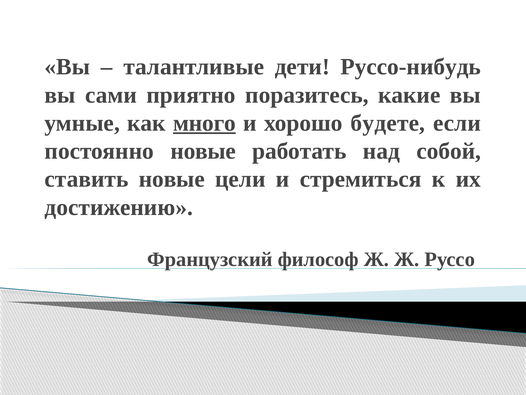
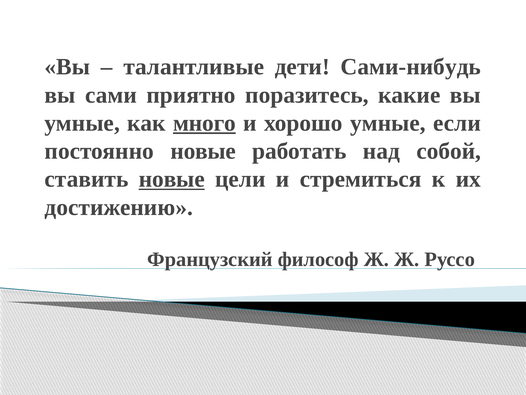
Руссо-нибудь: Руссо-нибудь -> Сами-нибудь (411, 67)
хорошо будете: будете -> умные (388, 123)
новые underline: none -> present (172, 179)
